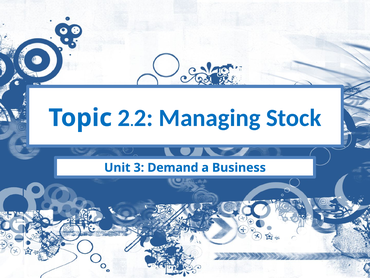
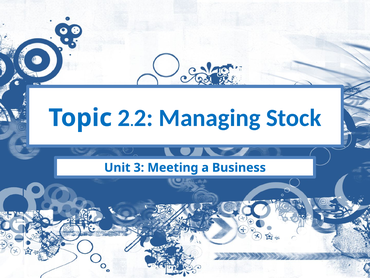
Demand: Demand -> Meeting (173, 167)
